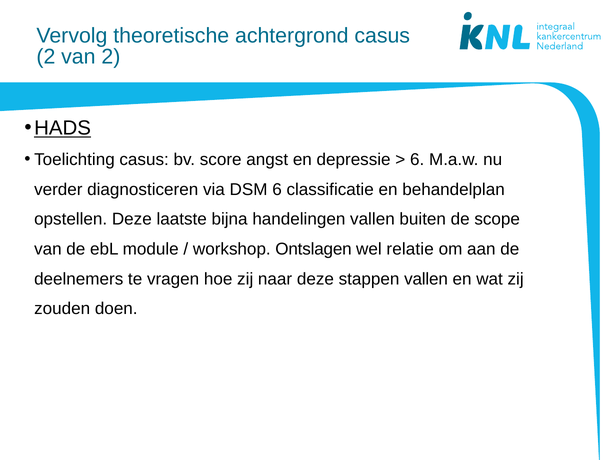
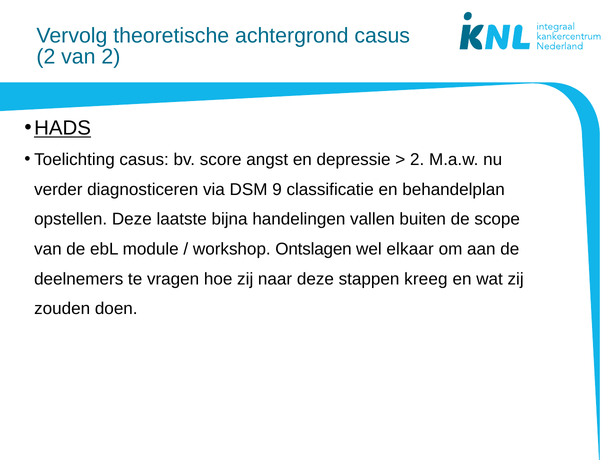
6: 6 -> 2 (417, 160)
DSM 6: 6 -> 9 (277, 190)
relatie: relatie -> elkaar (410, 249)
stappen vallen: vallen -> kreeg (426, 279)
